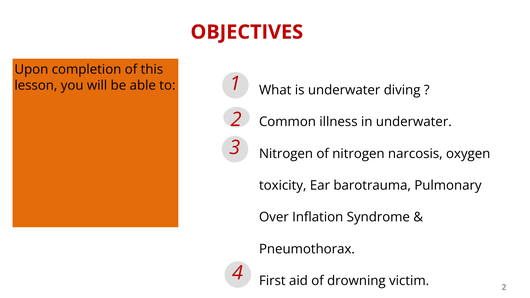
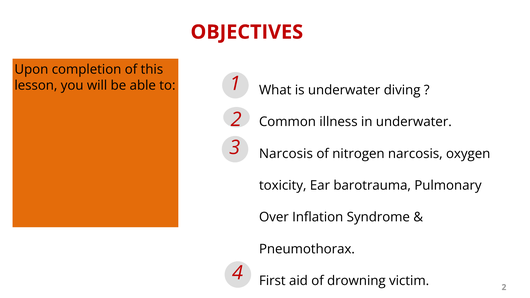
Nitrogen: Nitrogen -> Narcosis (286, 154)
